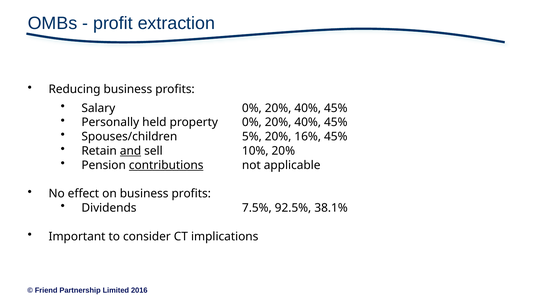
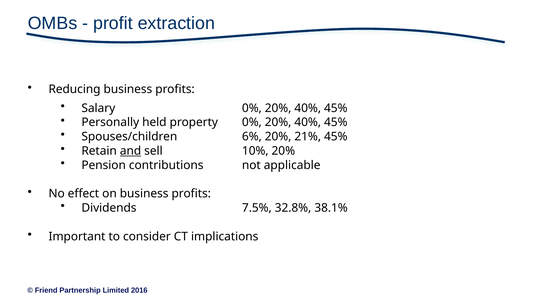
5%: 5% -> 6% (252, 137)
16%: 16% -> 21% (308, 137)
contributions underline: present -> none (166, 165)
92.5%: 92.5% -> 32.8% (293, 208)
